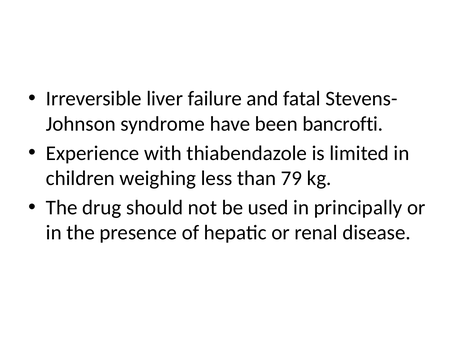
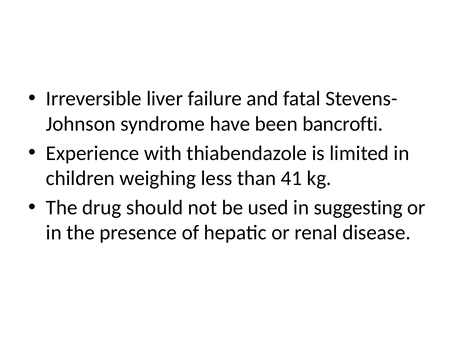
79: 79 -> 41 (292, 178)
principally: principally -> suggesting (358, 208)
